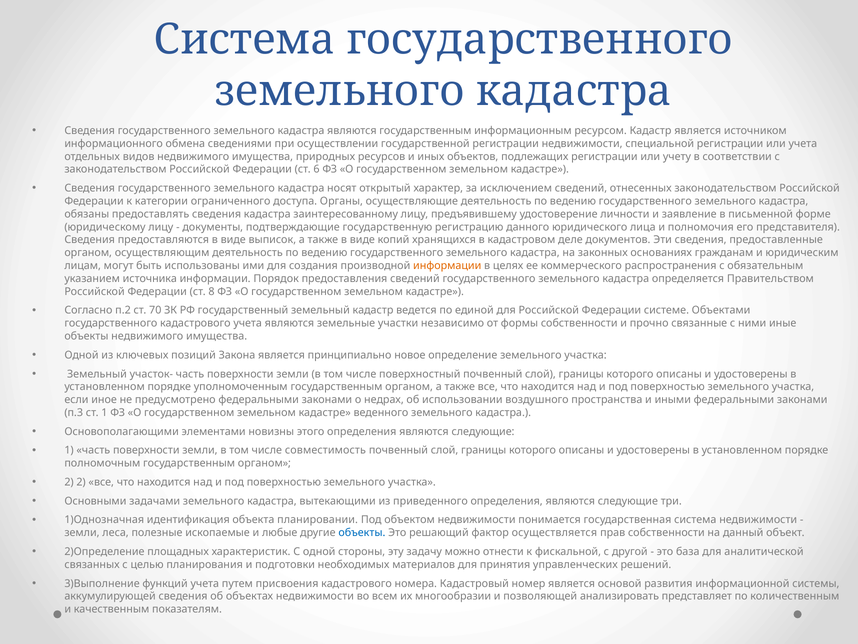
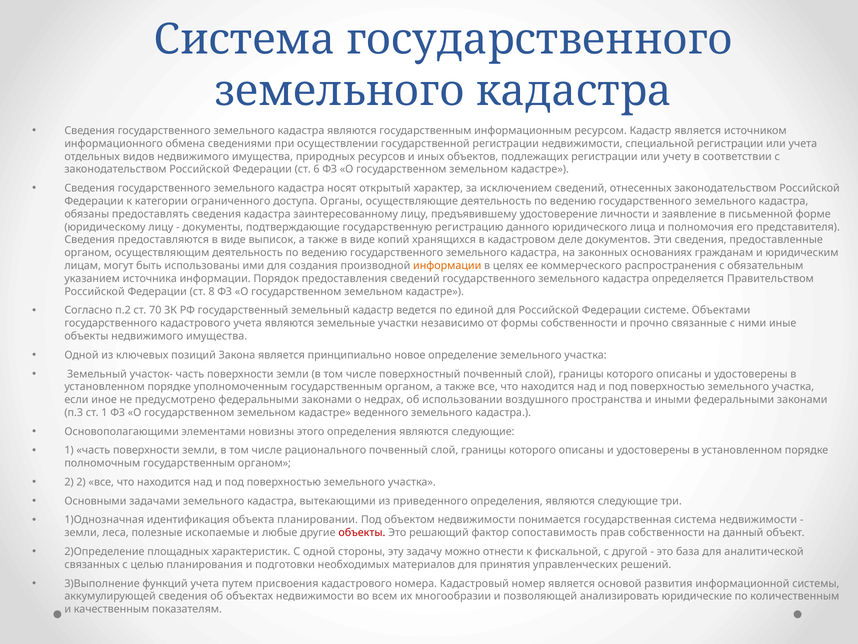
совместимость: совместимость -> рационального (325, 450)
объекты colour: blue -> red (362, 532)
осуществляется: осуществляется -> сопоставимость (554, 532)
представляет: представляет -> юридические (697, 596)
